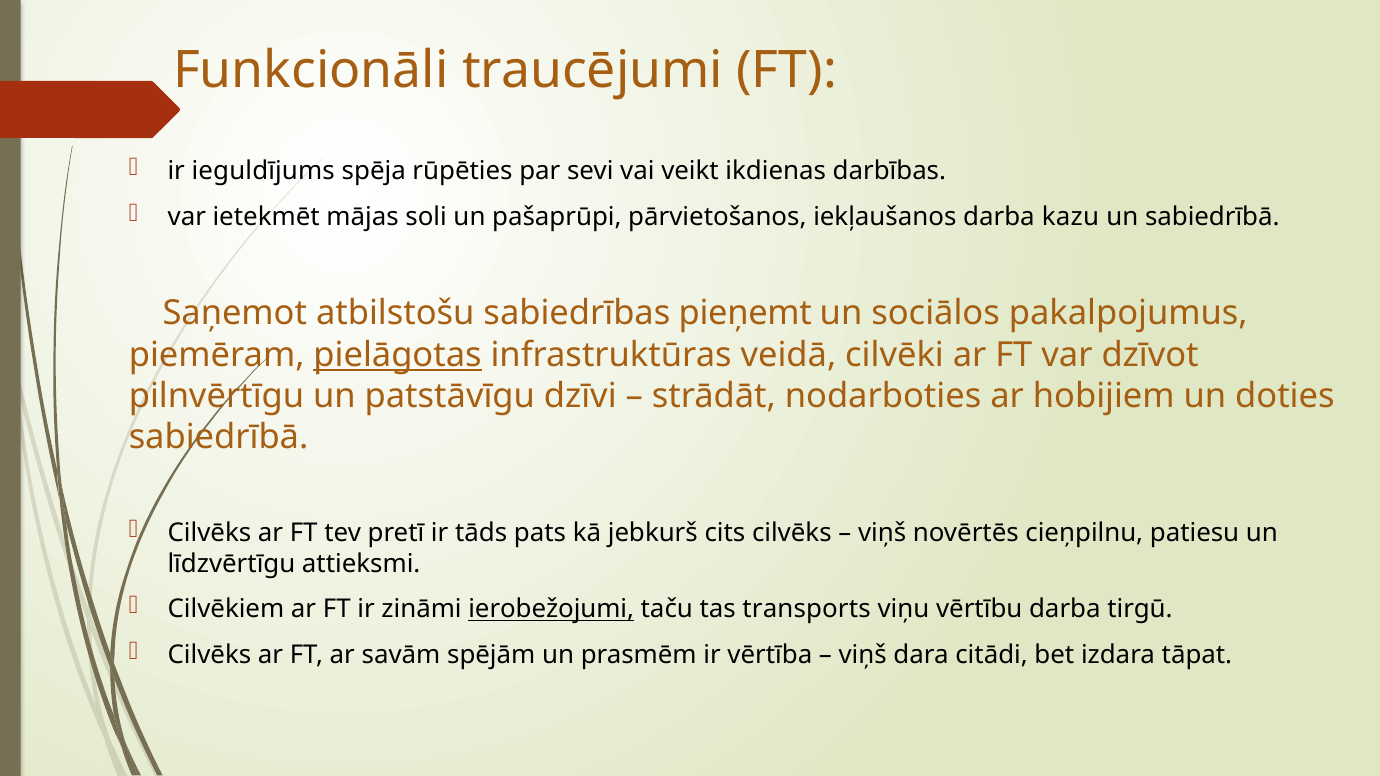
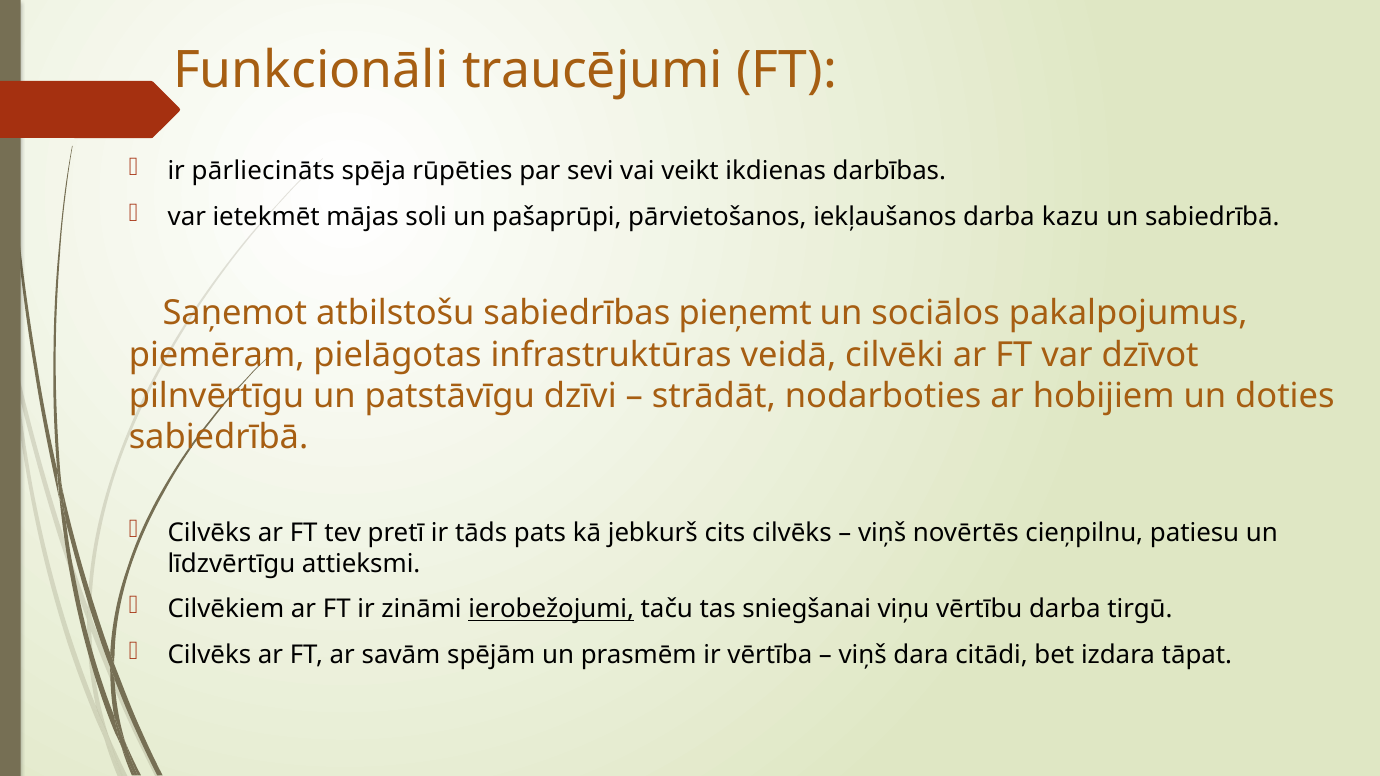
ieguldījums: ieguldījums -> pārliecināts (263, 171)
pielāgotas underline: present -> none (398, 355)
transports: transports -> sniegšanai (807, 610)
